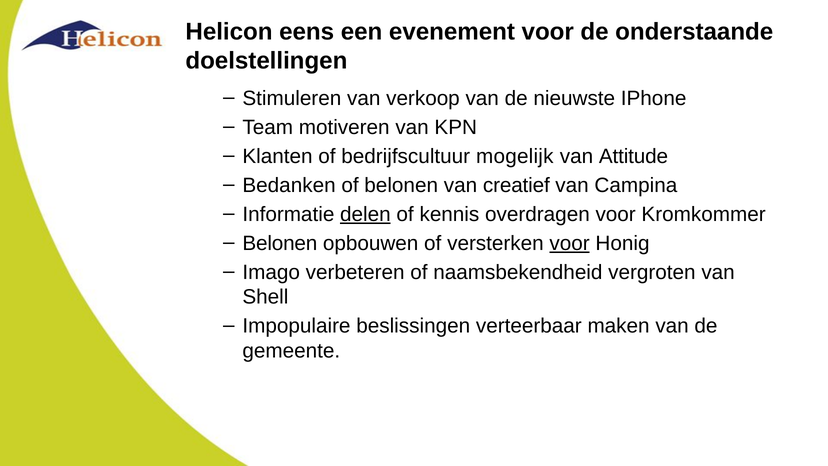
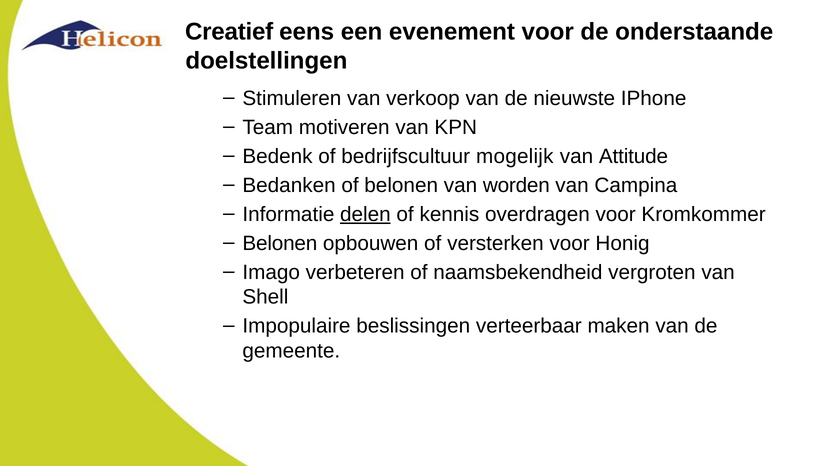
Helicon: Helicon -> Creatief (229, 32)
Klanten: Klanten -> Bedenk (278, 156)
creatief: creatief -> worden (516, 185)
voor underline: present -> none (570, 243)
